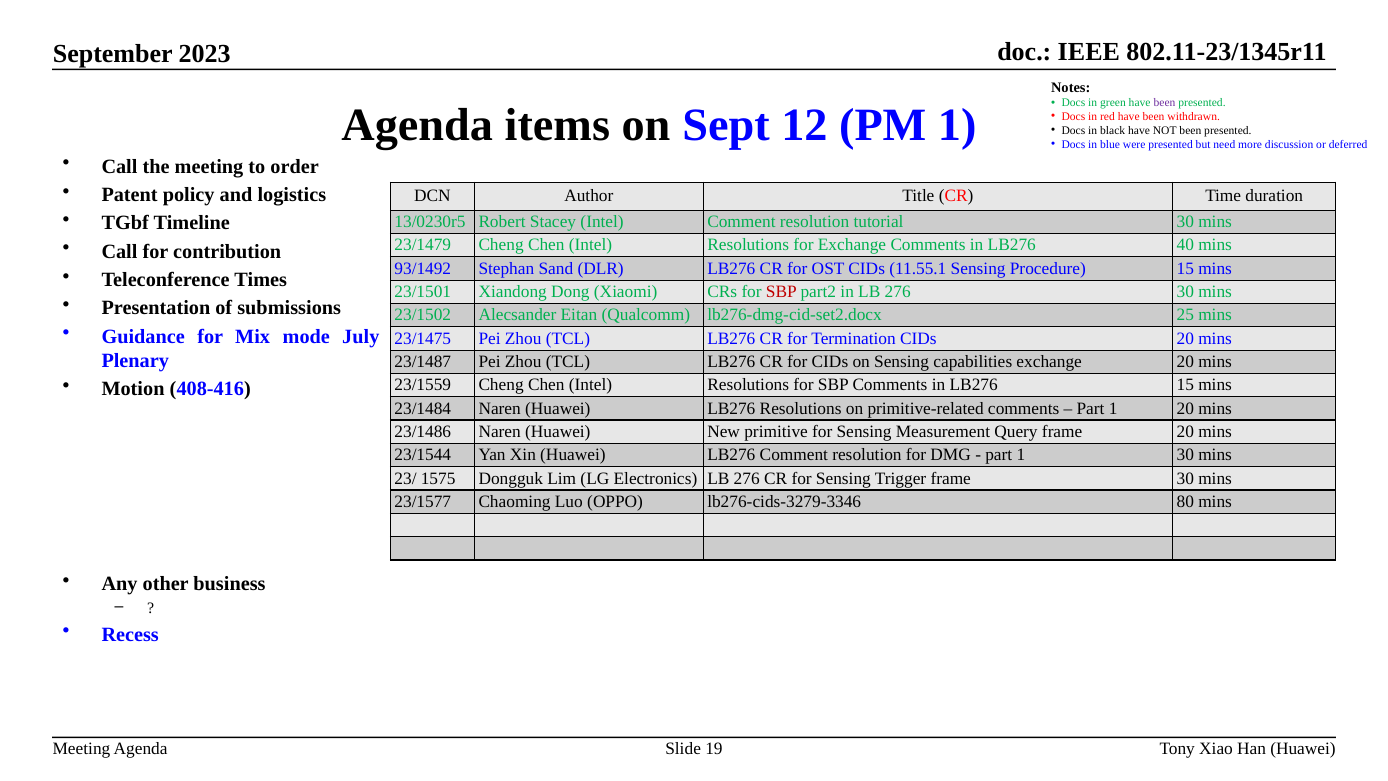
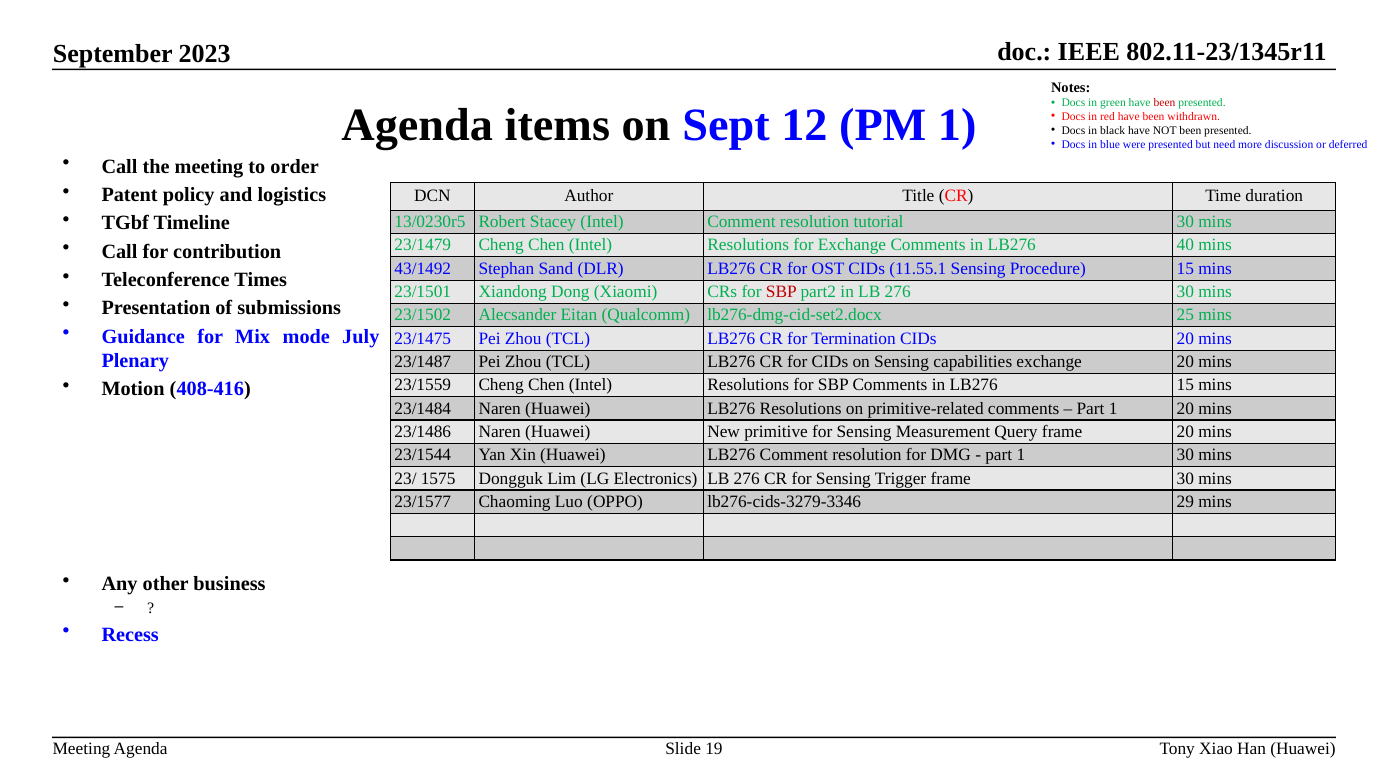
been colour: purple -> red (1165, 103)
93/1492: 93/1492 -> 43/1492 (423, 268)
80: 80 -> 29 (1185, 502)
